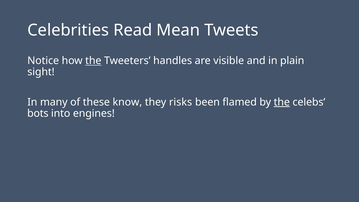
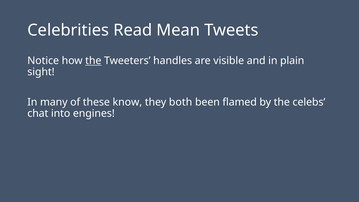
risks: risks -> both (181, 102)
the underline: present -> none (282, 102)
bots: bots -> chat (38, 113)
